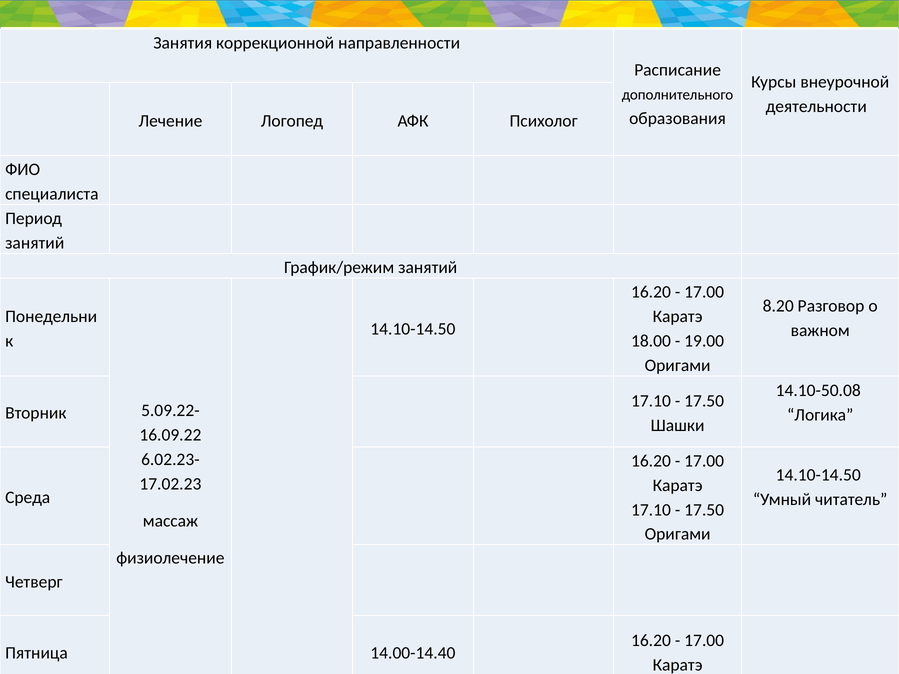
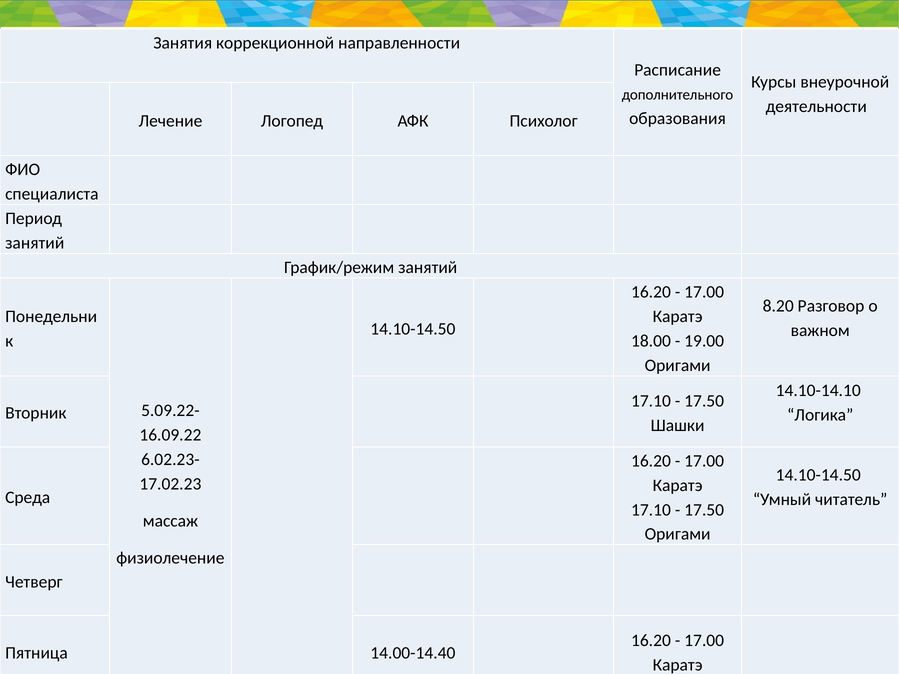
14.10-50.08: 14.10-50.08 -> 14.10-14.10 (818, 391)
